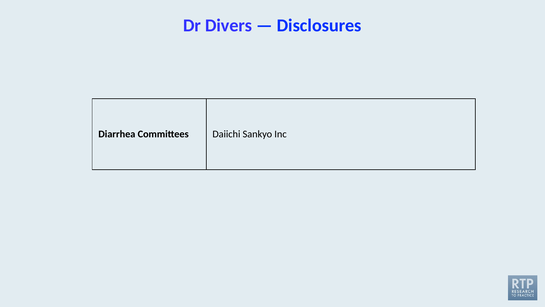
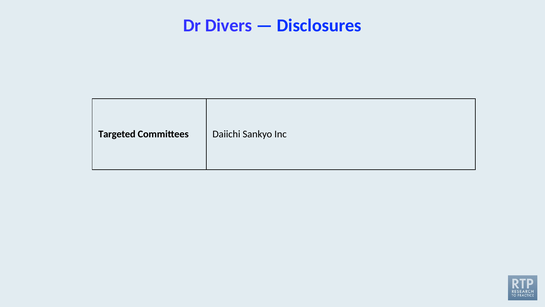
Diarrhea: Diarrhea -> Targeted (117, 134)
